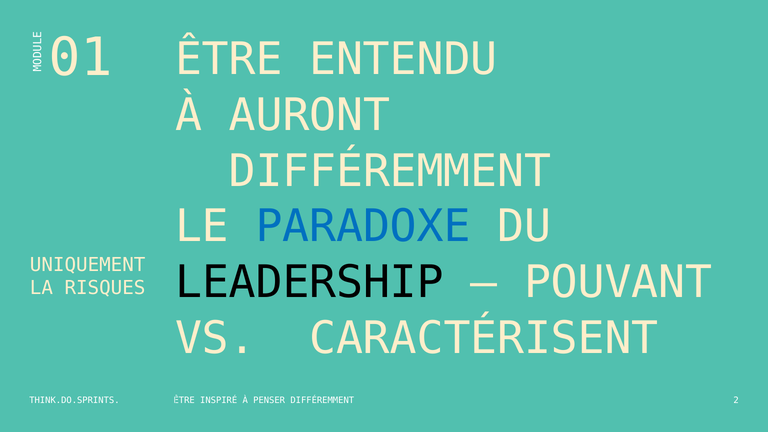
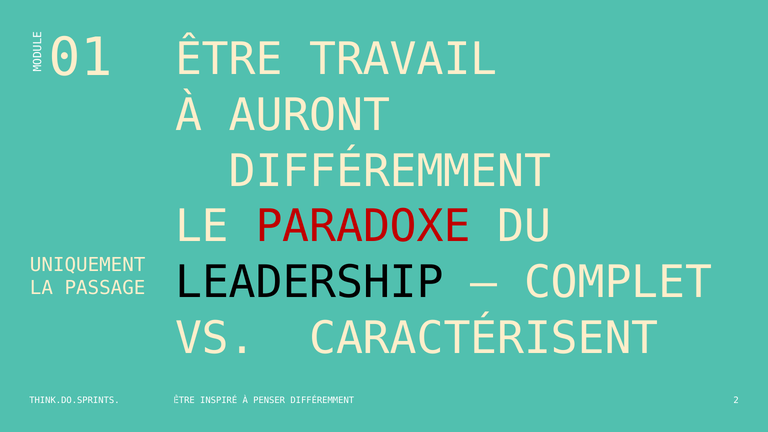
ENTENDU: ENTENDU -> TRAVAIL (403, 59)
PARADOXE colour: blue -> red (363, 226)
POUVANT: POUVANT -> COMPLET (618, 282)
RISQUES: RISQUES -> PASSAGE (105, 288)
